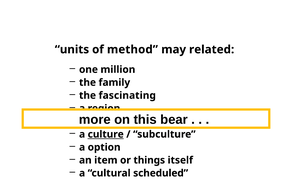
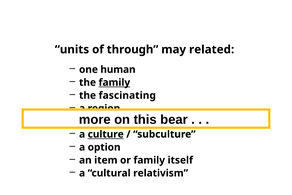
method: method -> through (133, 49)
million: million -> human (118, 69)
family underline: none -> present (114, 82)
or things: things -> family (149, 160)
scheduled: scheduled -> relativism (161, 173)
